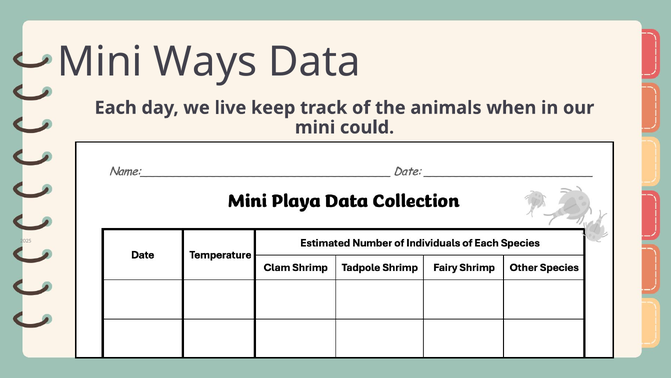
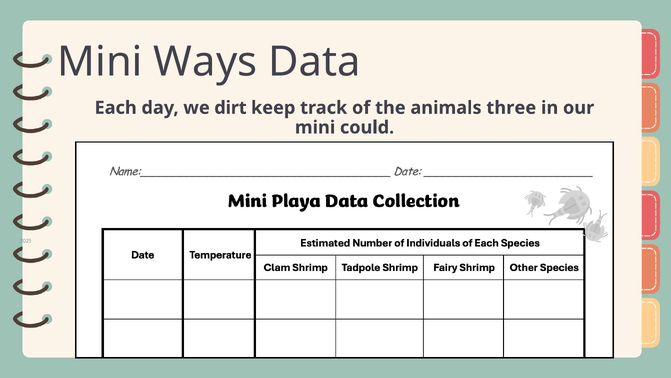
live: live -> dirt (230, 108)
when: when -> three (511, 108)
